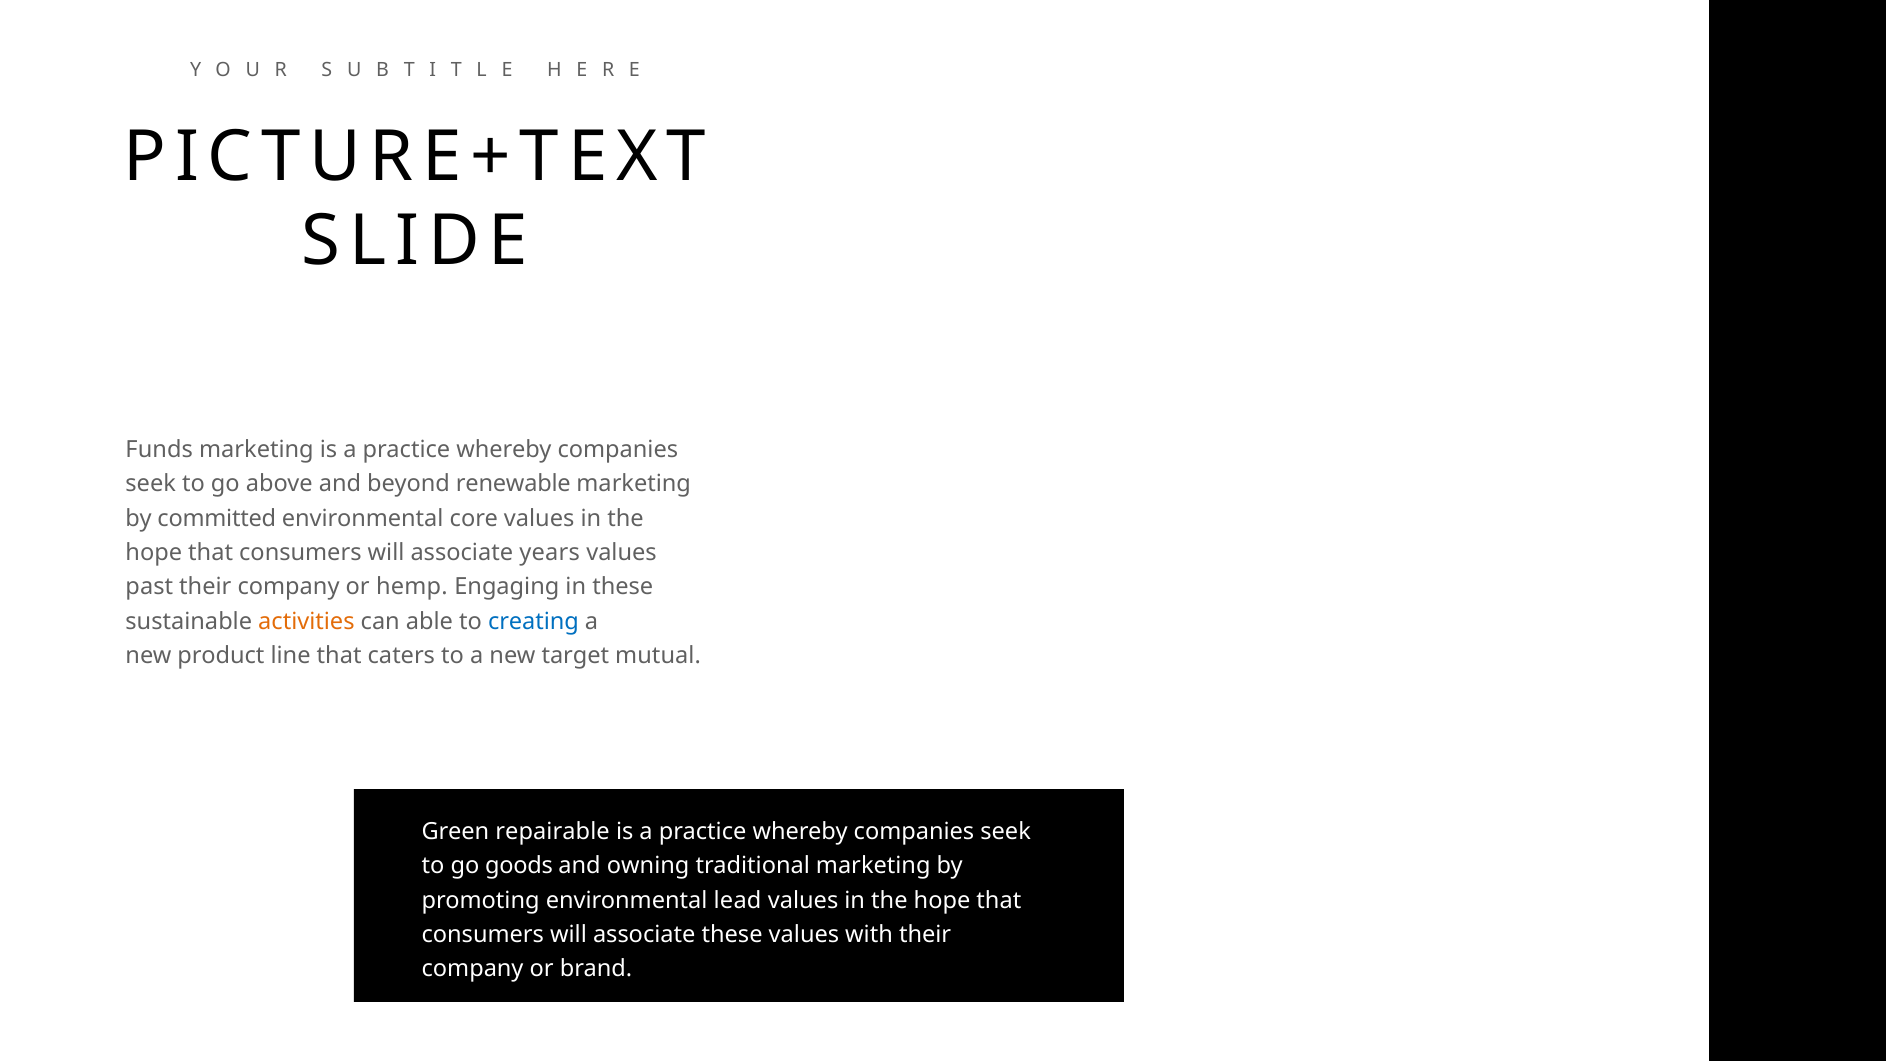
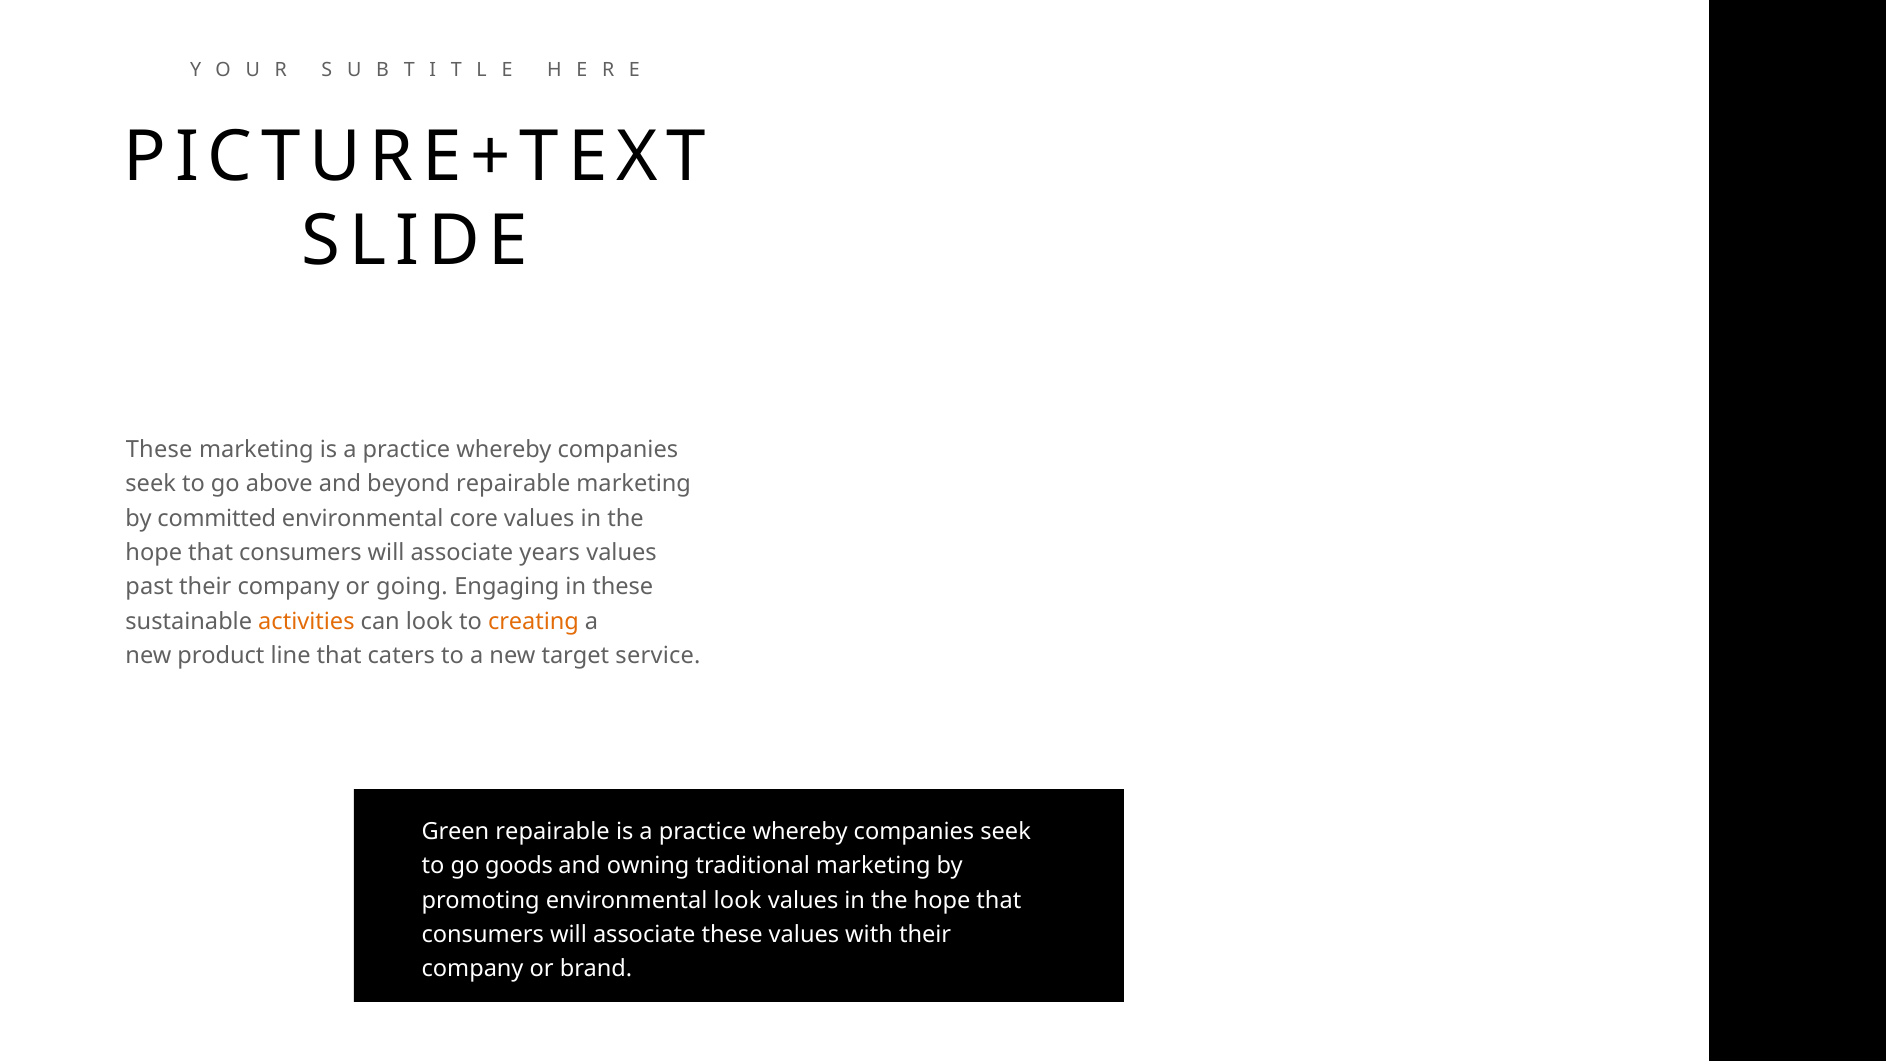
Funds: Funds -> These (159, 450)
beyond renewable: renewable -> repairable (513, 484)
hemp: hemp -> going (412, 587)
can able: able -> look (429, 621)
creating colour: blue -> orange (533, 621)
mutual: mutual -> service (658, 656)
environmental lead: lead -> look (738, 900)
